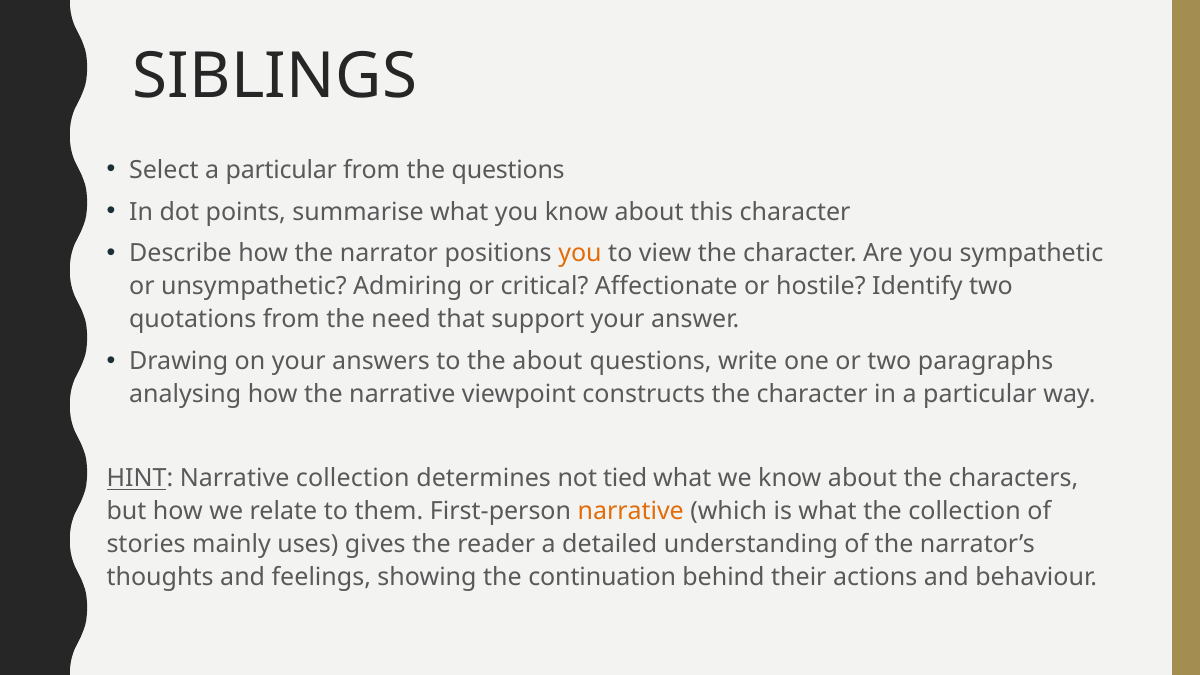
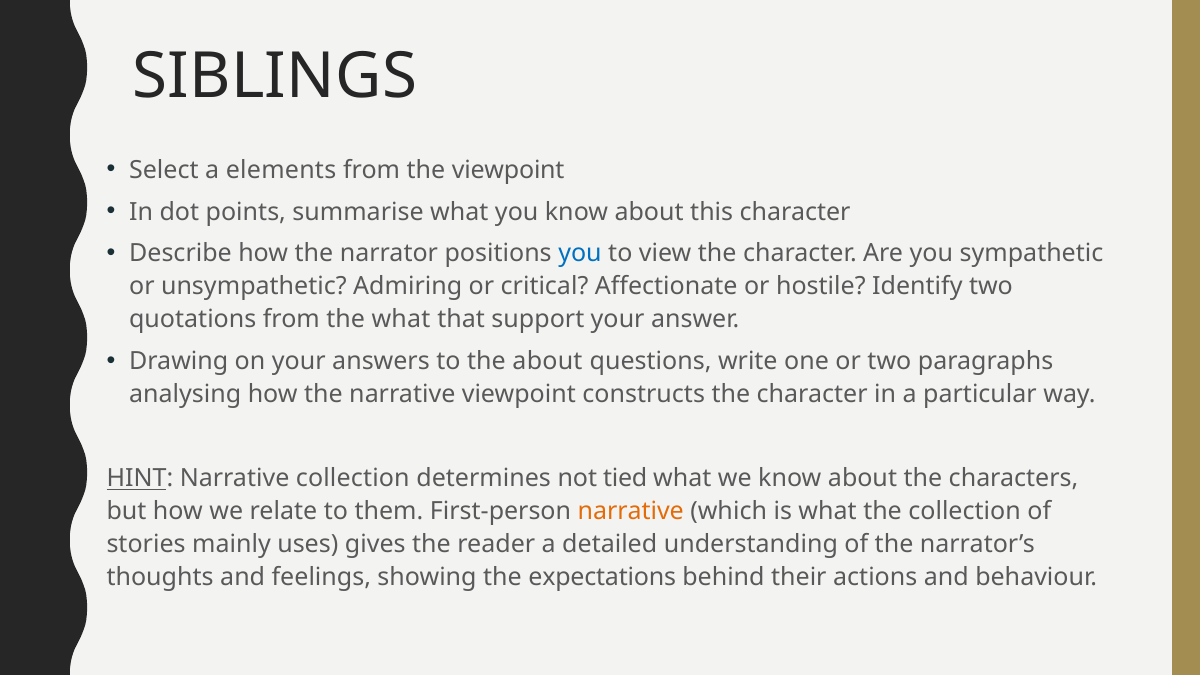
Select a particular: particular -> elements (281, 170)
the questions: questions -> viewpoint (508, 170)
you colour: orange -> blue (580, 254)
the need: need -> what (401, 320)
continuation: continuation -> expectations (602, 577)
